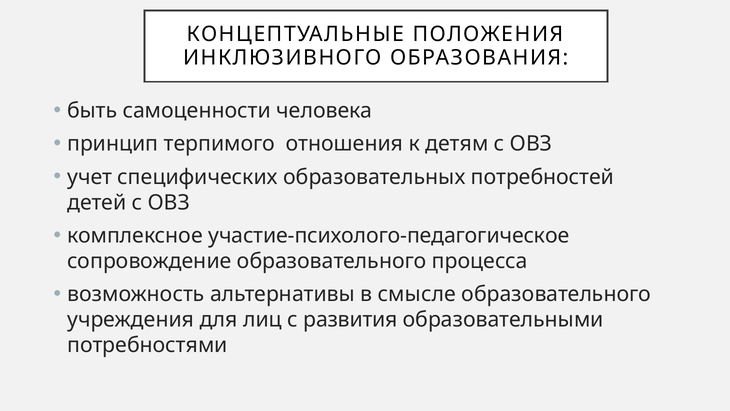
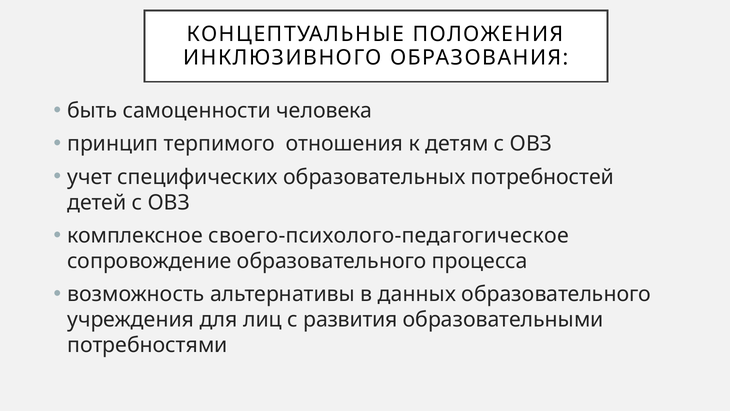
участие-психолого-педагогическое: участие-психолого-педагогическое -> своего-психолого-педагогическое (389, 236)
смысле: смысле -> данных (417, 294)
